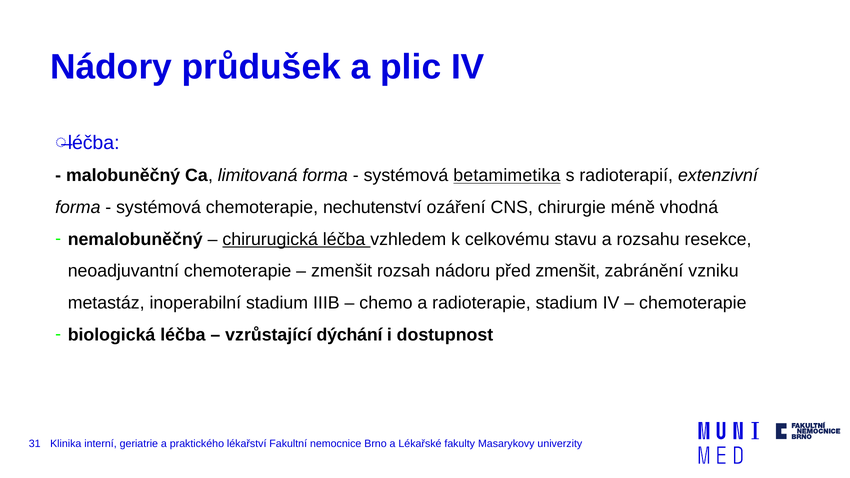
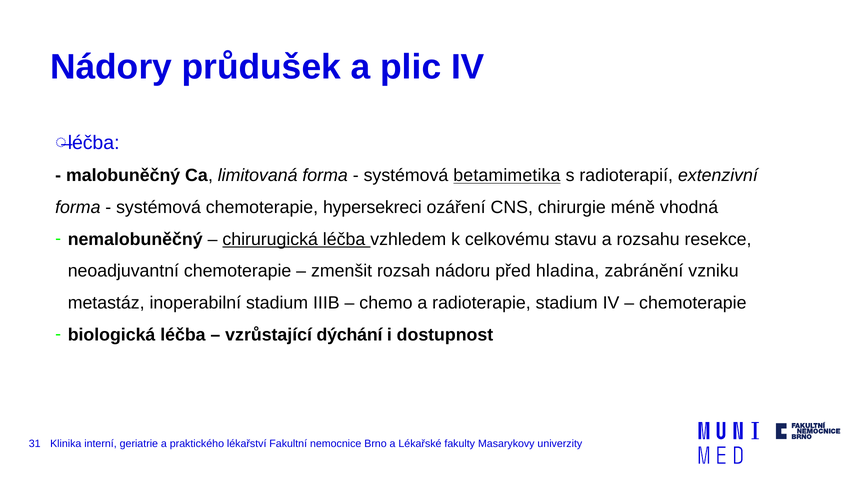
nechutenství: nechutenství -> hypersekreci (372, 207)
před zmenšit: zmenšit -> hladina (568, 271)
